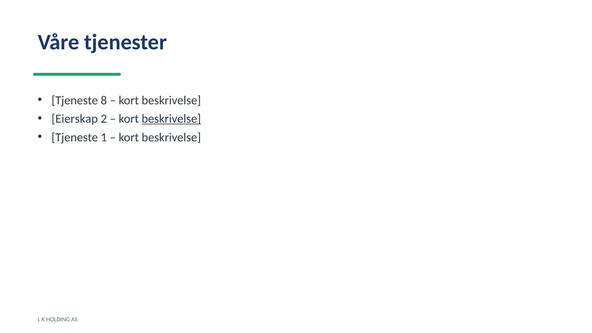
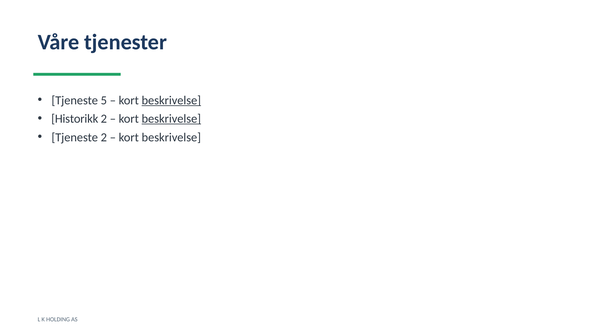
8: 8 -> 5 (104, 100)
beskrivelse underline: none -> present (171, 100)
Eierskap: Eierskap -> Historikk (75, 119)
Tjeneste 1: 1 -> 2 (104, 137)
